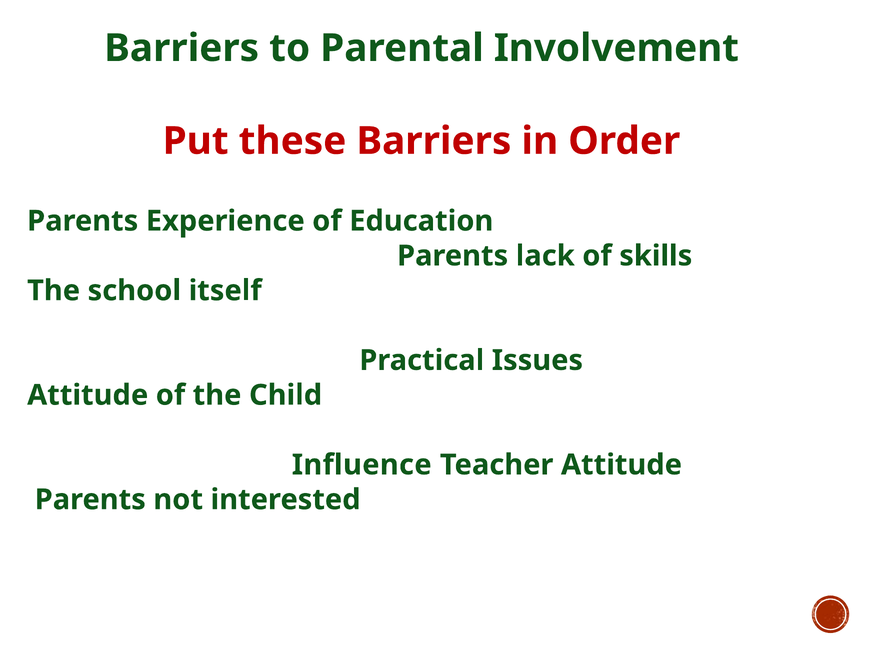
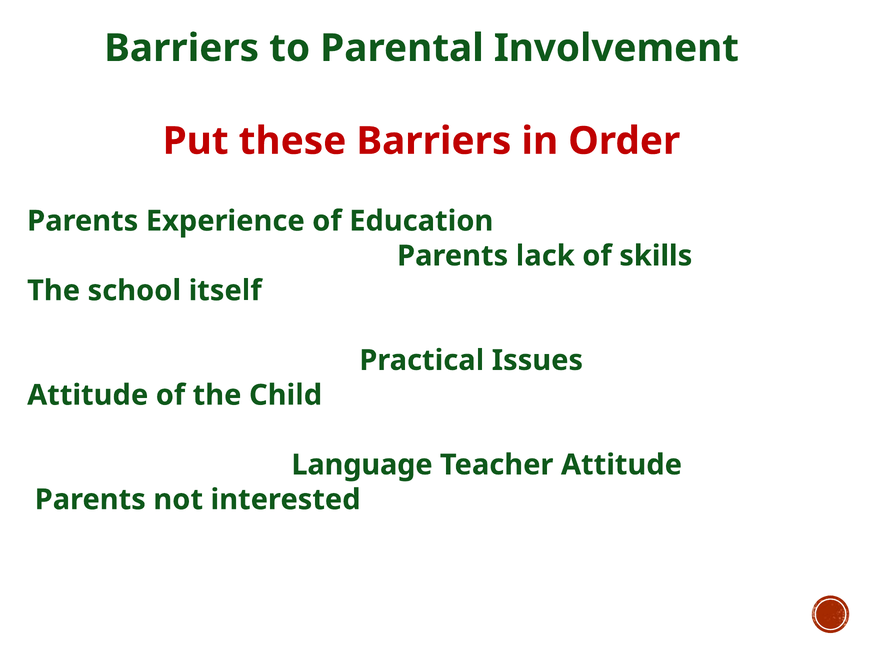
Influence: Influence -> Language (362, 465)
